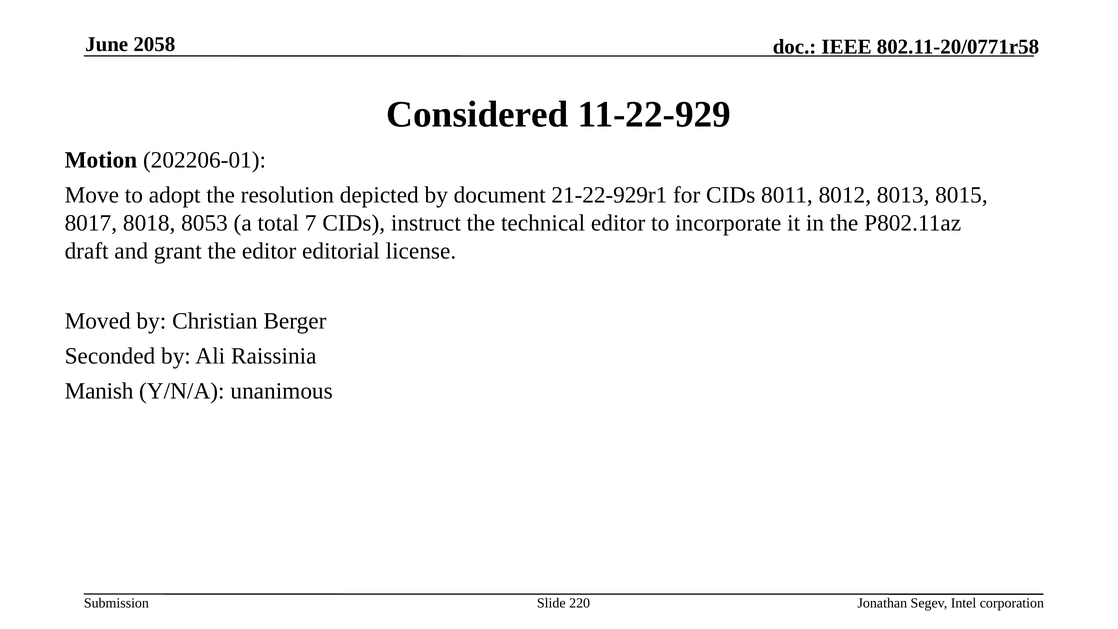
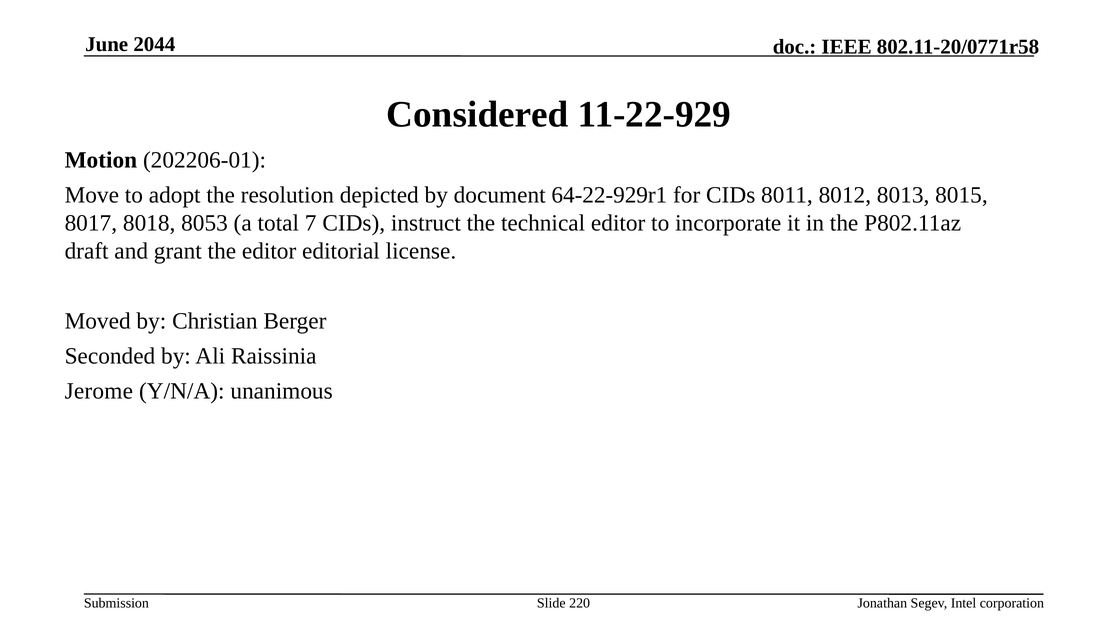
2058: 2058 -> 2044 (154, 44)
21-22-929r1: 21-22-929r1 -> 64-22-929r1 (609, 195)
Manish: Manish -> Jerome (99, 391)
